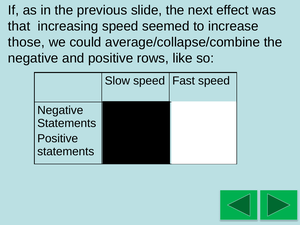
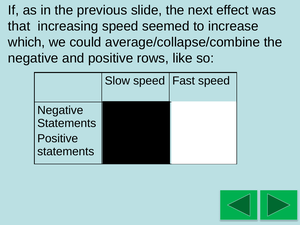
those: those -> which (27, 42)
